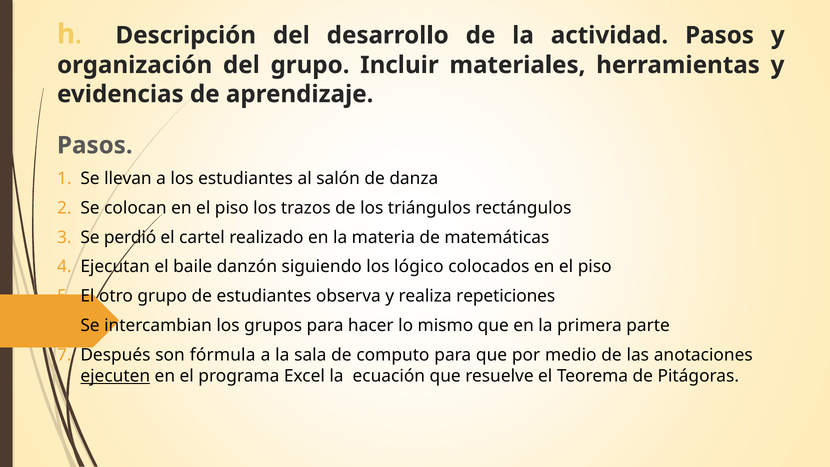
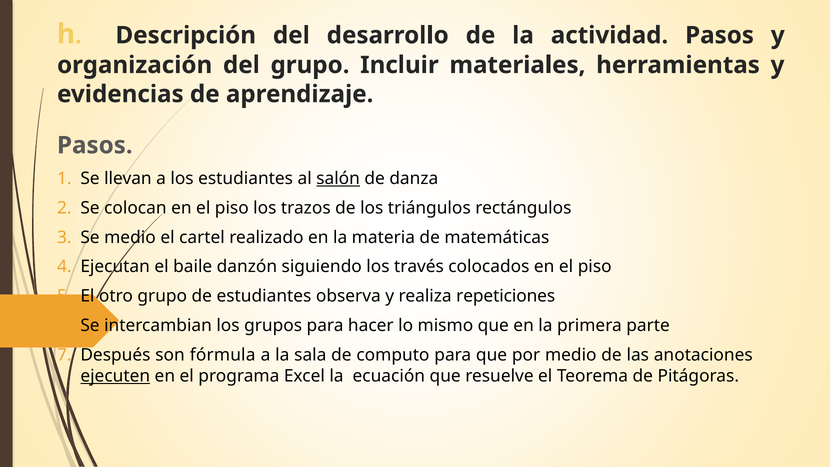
salón underline: none -> present (338, 178)
Se perdió: perdió -> medio (130, 237)
lógico: lógico -> través (419, 267)
